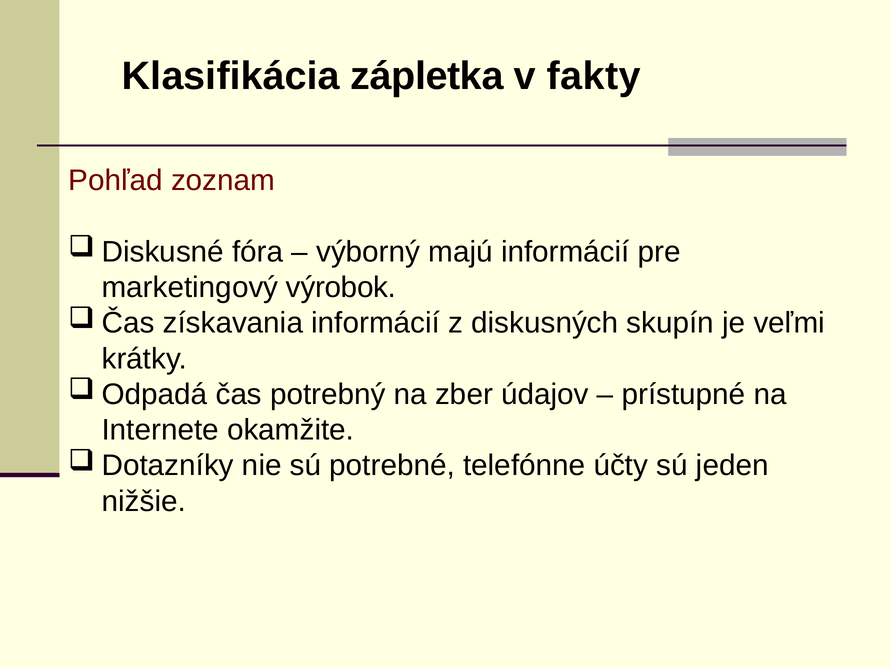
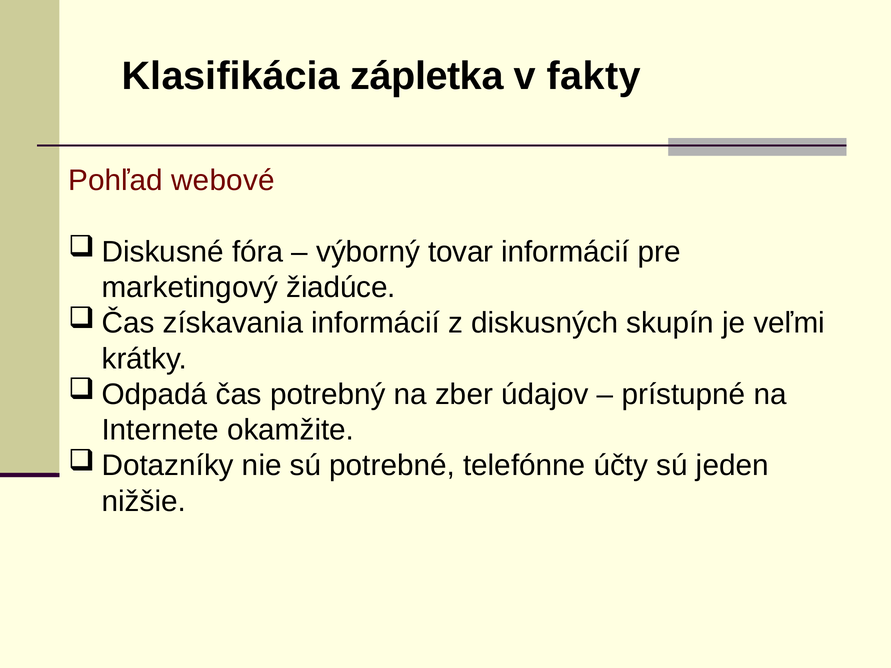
zoznam: zoznam -> webové (223, 181)
majú: majú -> tovar (461, 252)
výrobok: výrobok -> žiadúce (341, 288)
